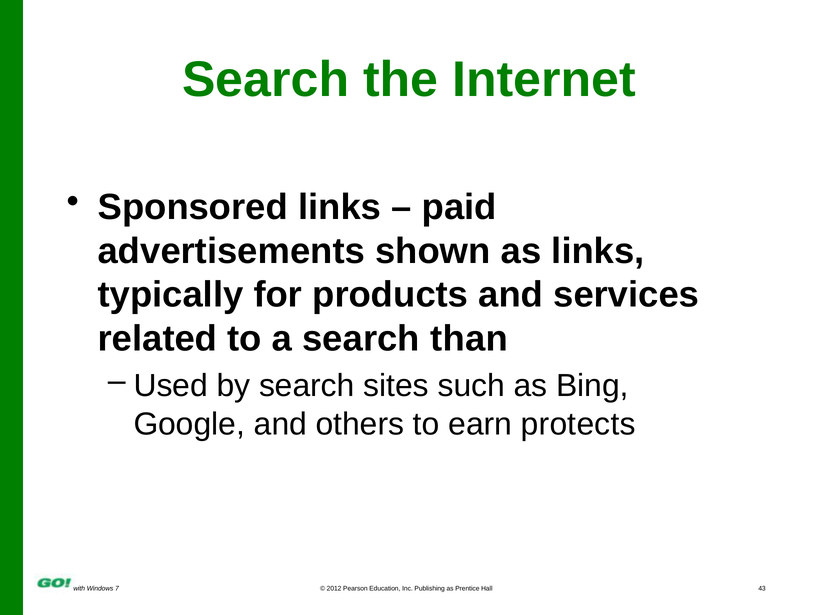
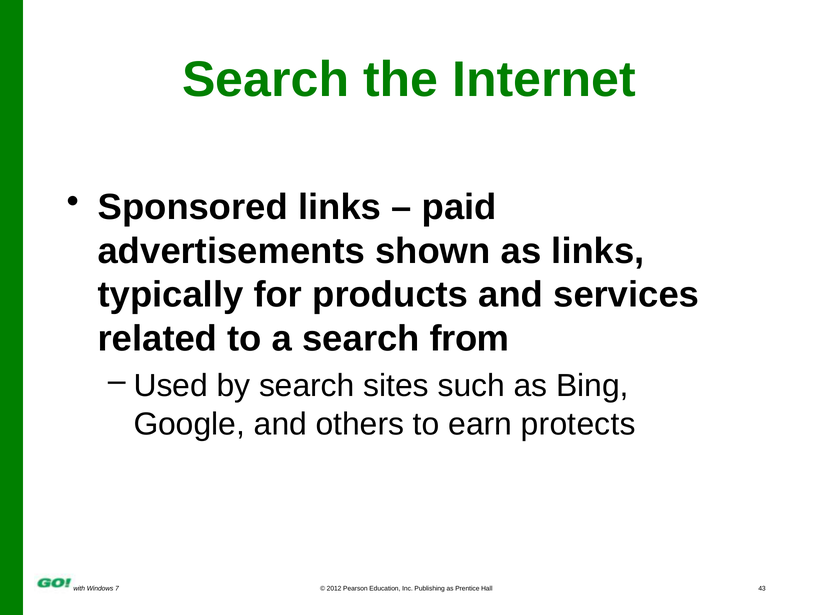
than: than -> from (469, 339)
